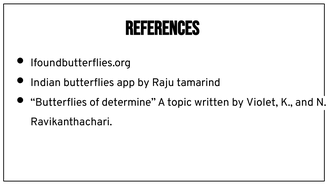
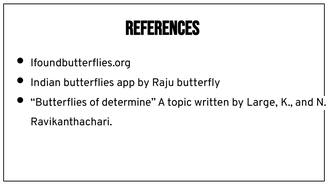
tamarind: tamarind -> butterfly (198, 82)
Violet: Violet -> Large (262, 102)
